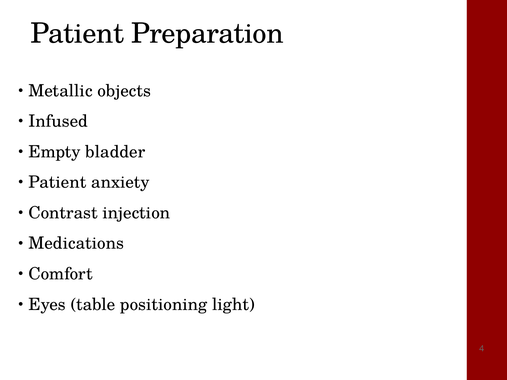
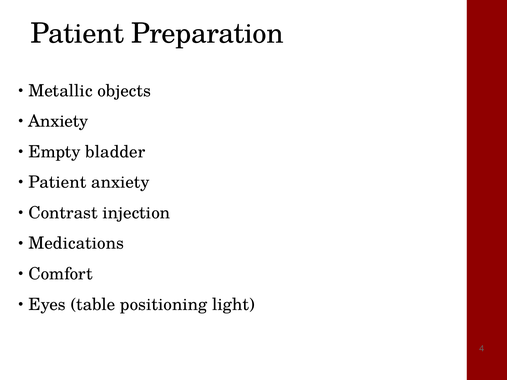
Infused: Infused -> Anxiety (58, 121)
